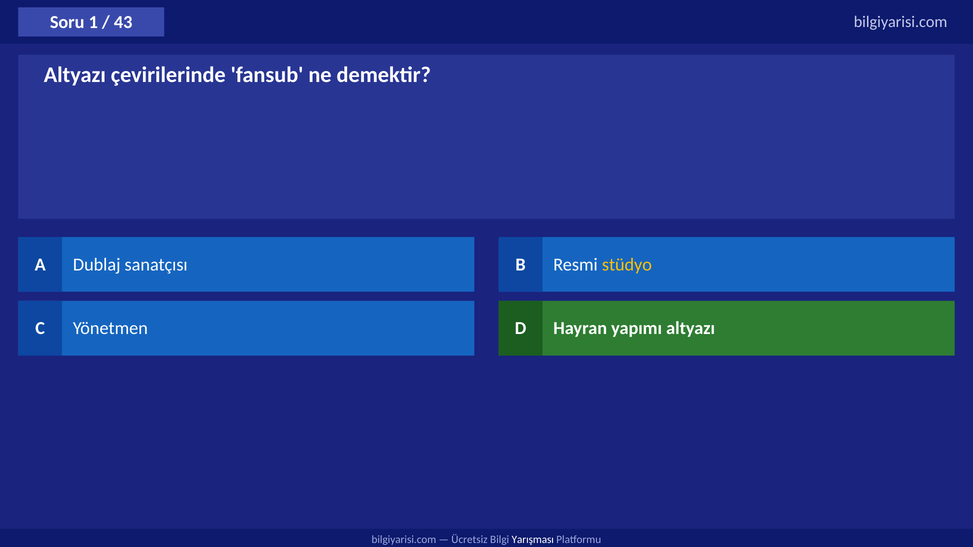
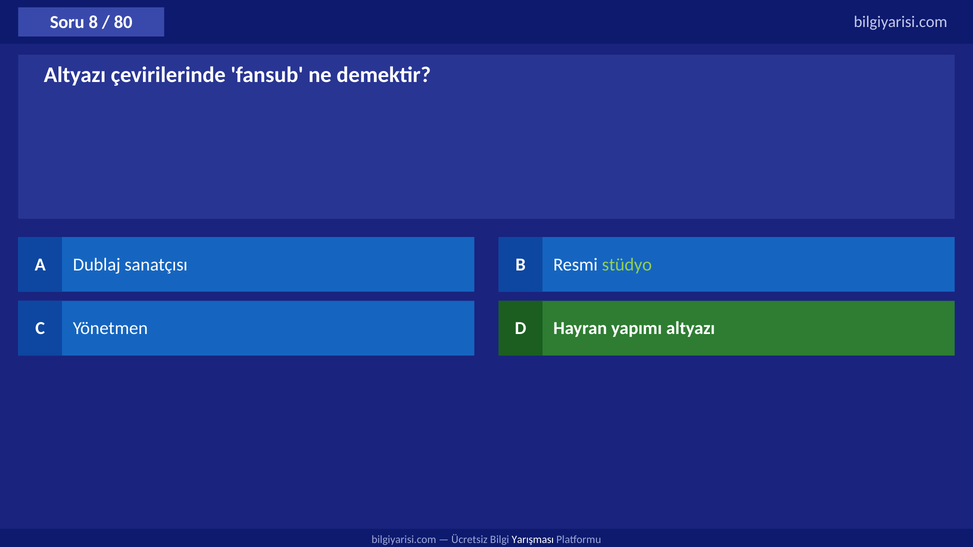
1: 1 -> 8 (93, 22)
43: 43 -> 80 (123, 22)
stüdyo colour: yellow -> light green (627, 265)
